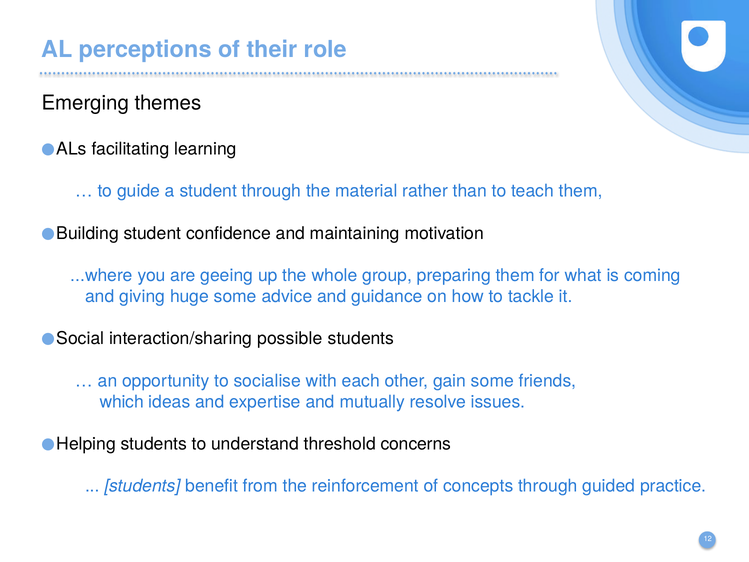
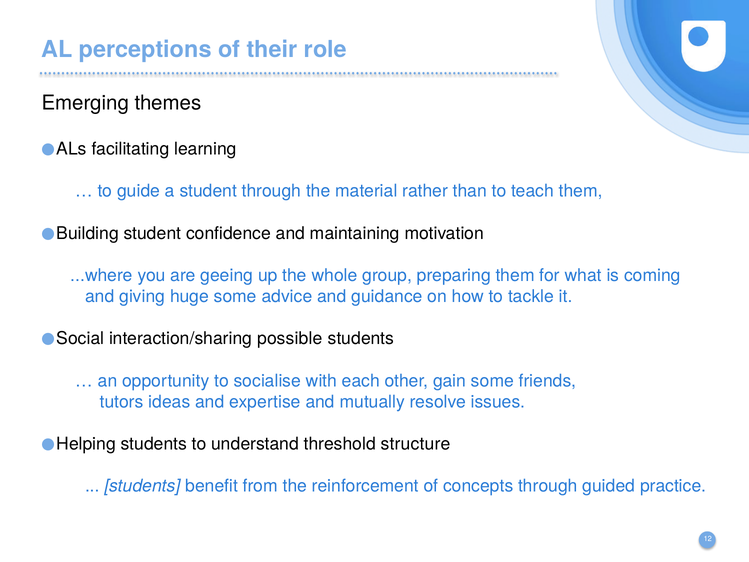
which: which -> tutors (122, 402)
concerns: concerns -> structure (416, 444)
